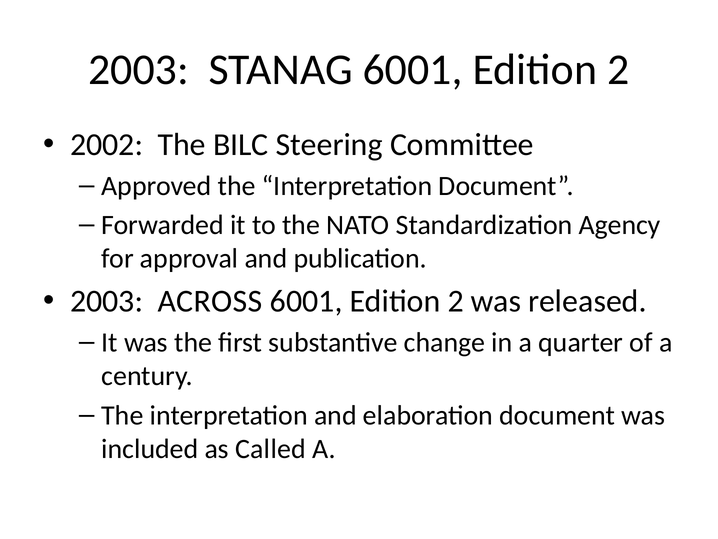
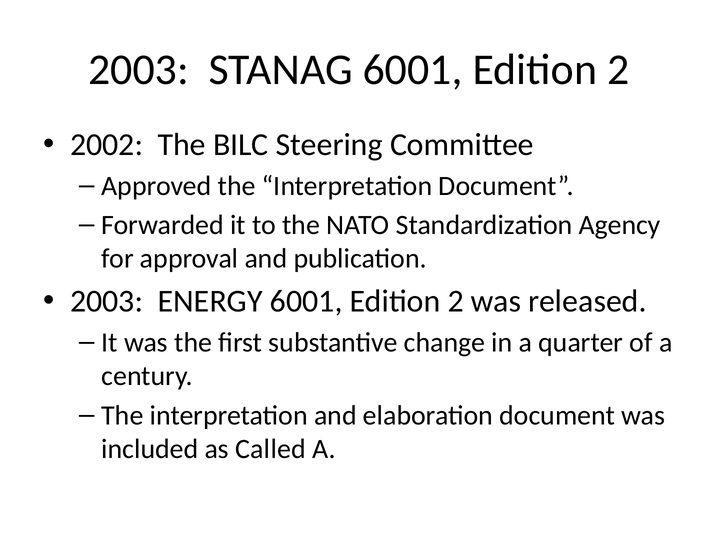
ACROSS: ACROSS -> ENERGY (210, 301)
